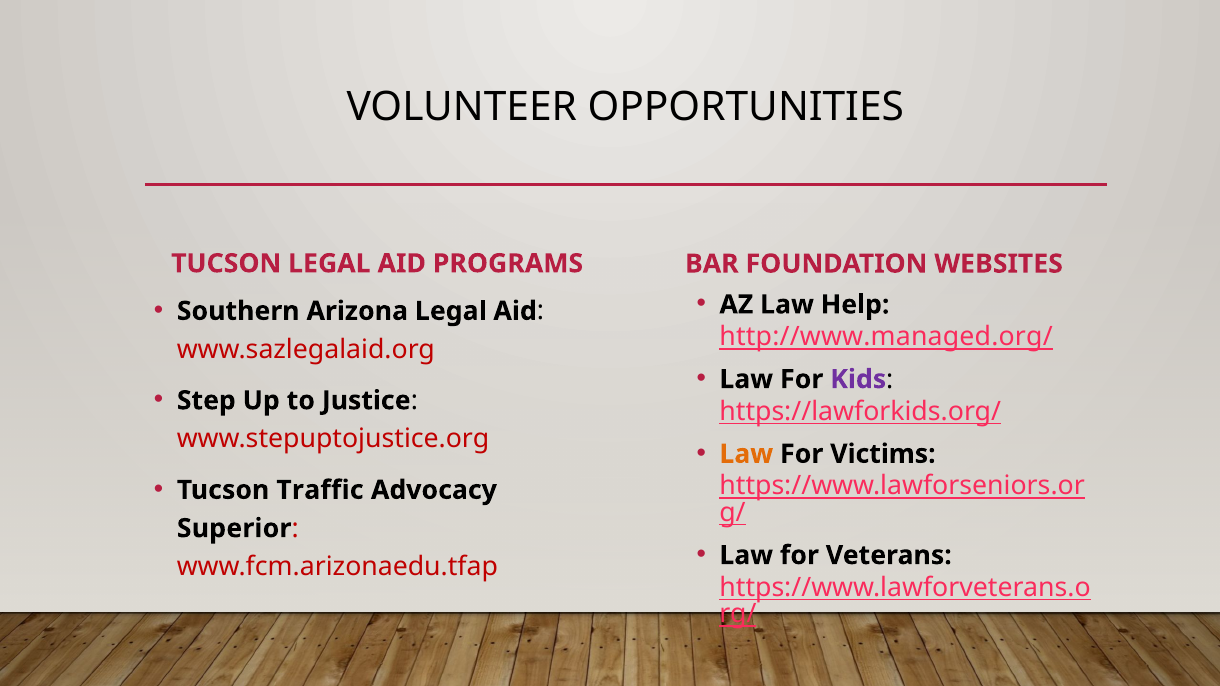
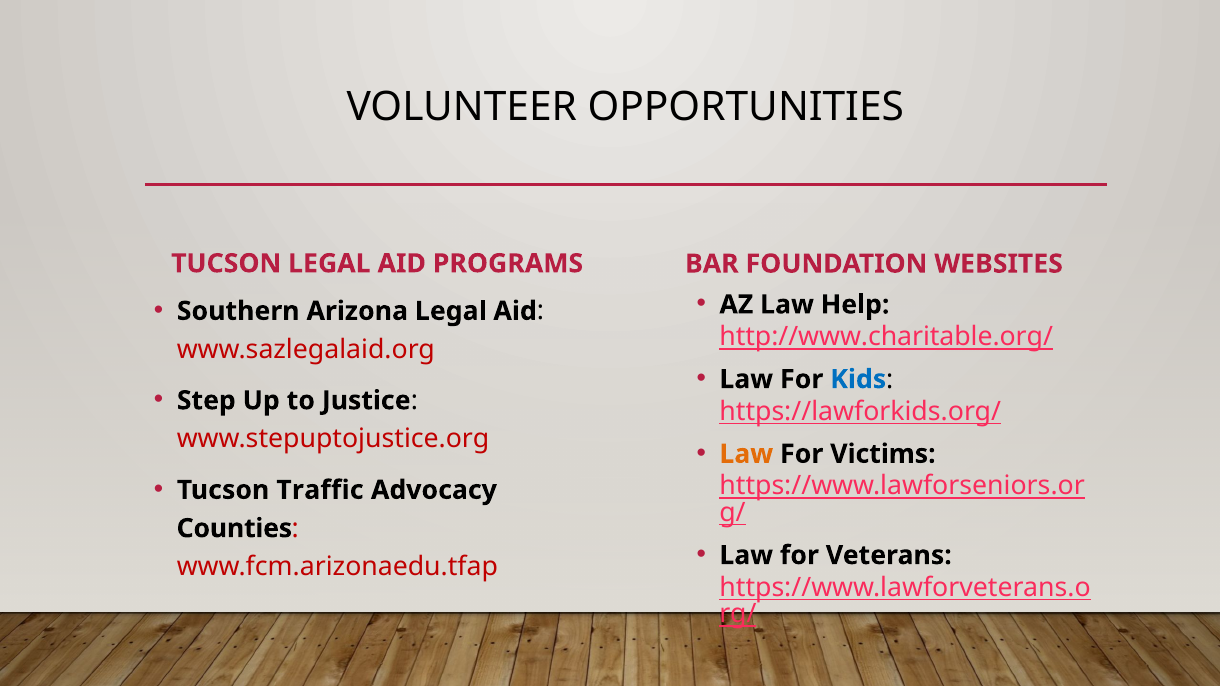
http://www.managed.org/: http://www.managed.org/ -> http://www.charitable.org/ (886, 337)
Kids colour: purple -> blue (858, 379)
Superior: Superior -> Counties (234, 529)
